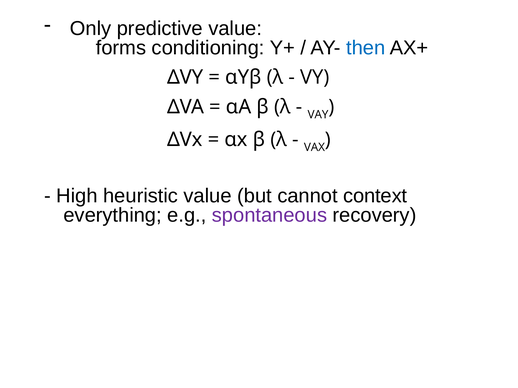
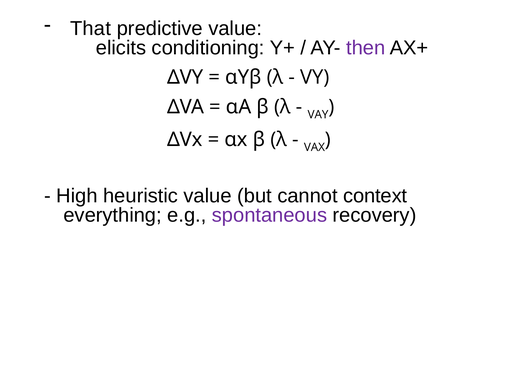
Only: Only -> That (90, 29)
forms: forms -> elicits (121, 48)
then colour: blue -> purple (366, 48)
